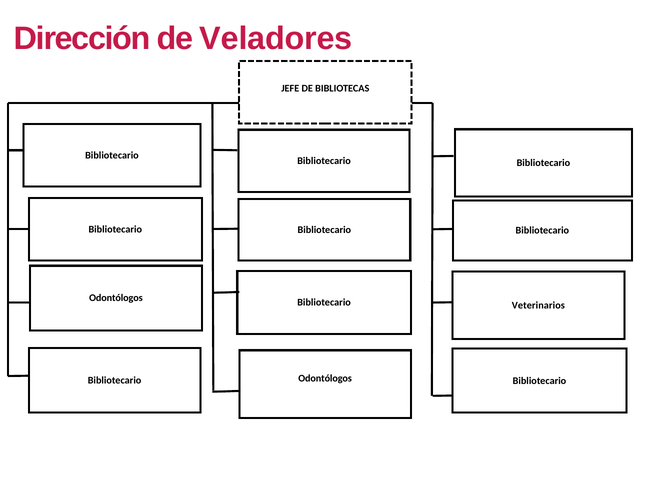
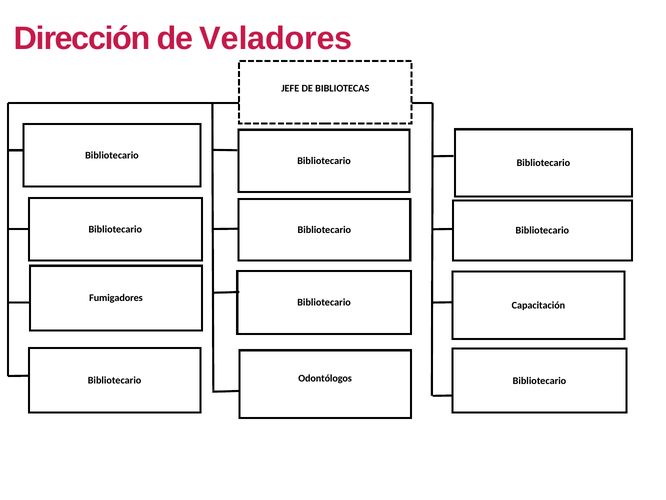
Odontólogos: Odontólogos -> Fumigadores (116, 298)
Veterinarios: Veterinarios -> Capacitación (538, 305)
